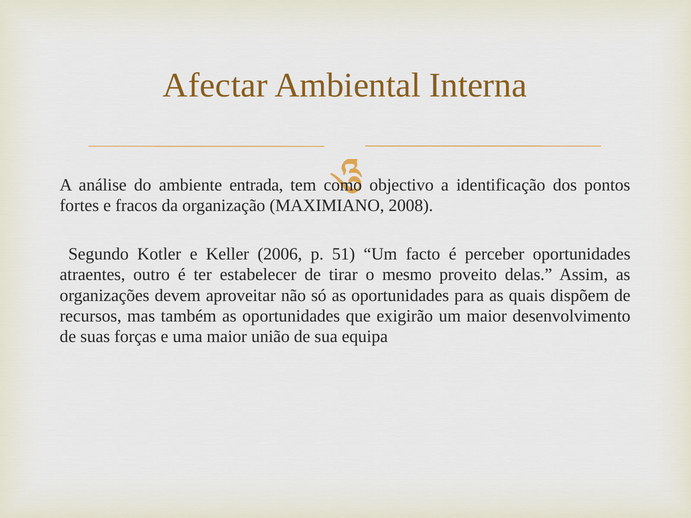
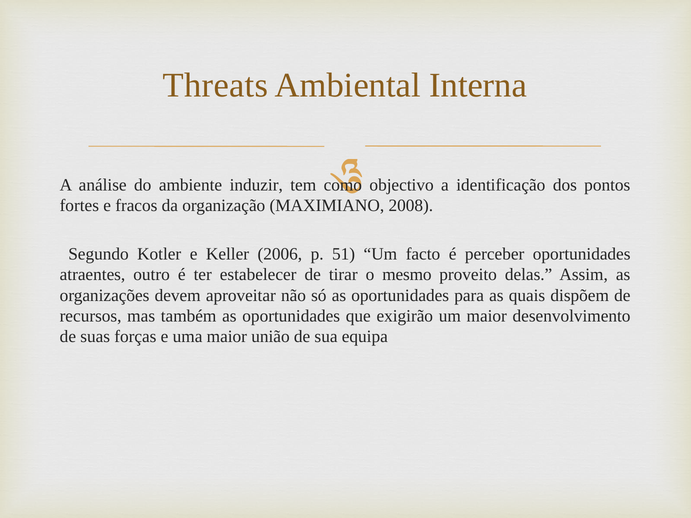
Afectar: Afectar -> Threats (215, 85)
entrada: entrada -> induzir (256, 185)
